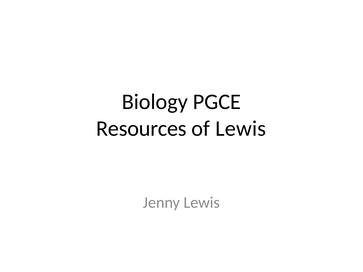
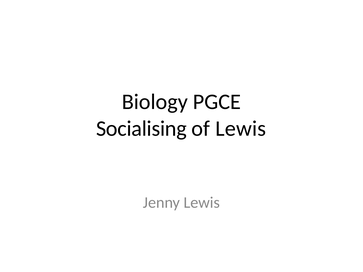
Resources: Resources -> Socialising (141, 129)
